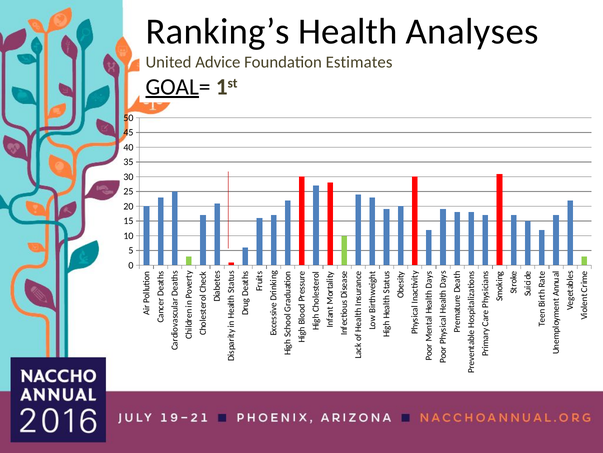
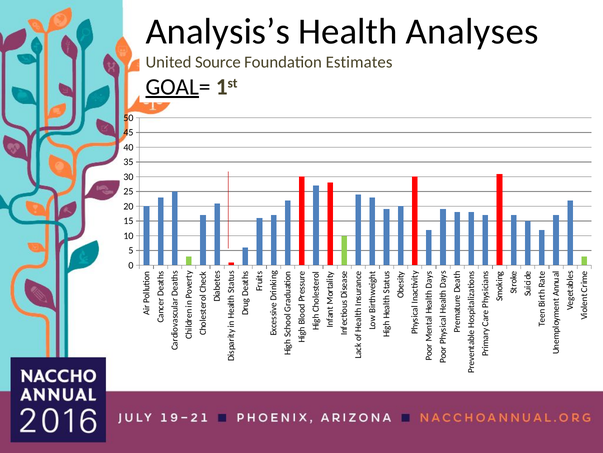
Ranking’s: Ranking’s -> Analysis’s (218, 31)
Advice: Advice -> Source (218, 62)
